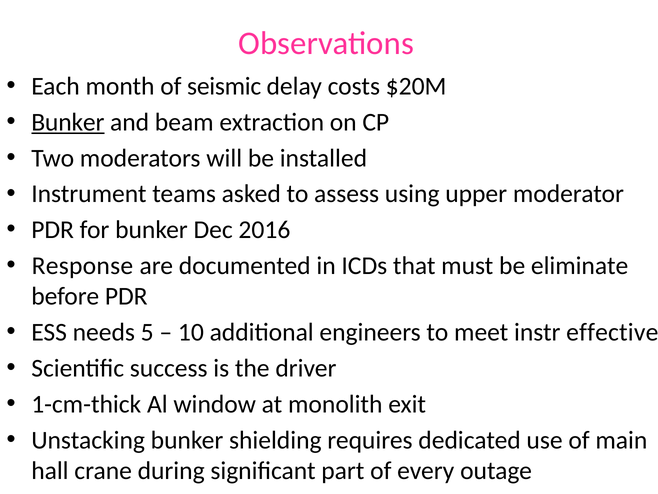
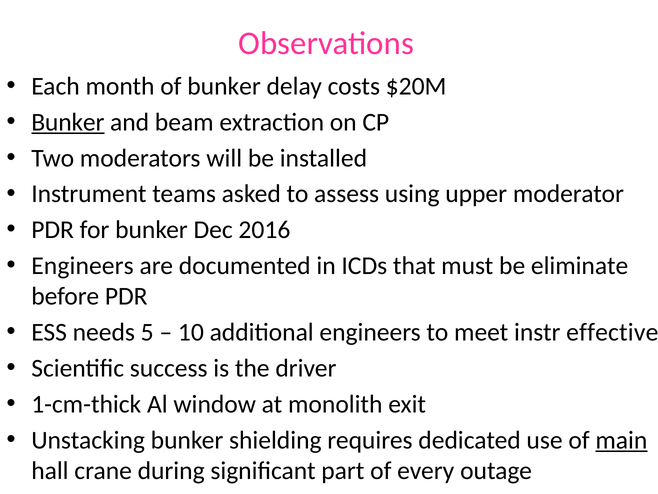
of seismic: seismic -> bunker (224, 86)
Response: Response -> Engineers (82, 266)
main underline: none -> present (621, 440)
